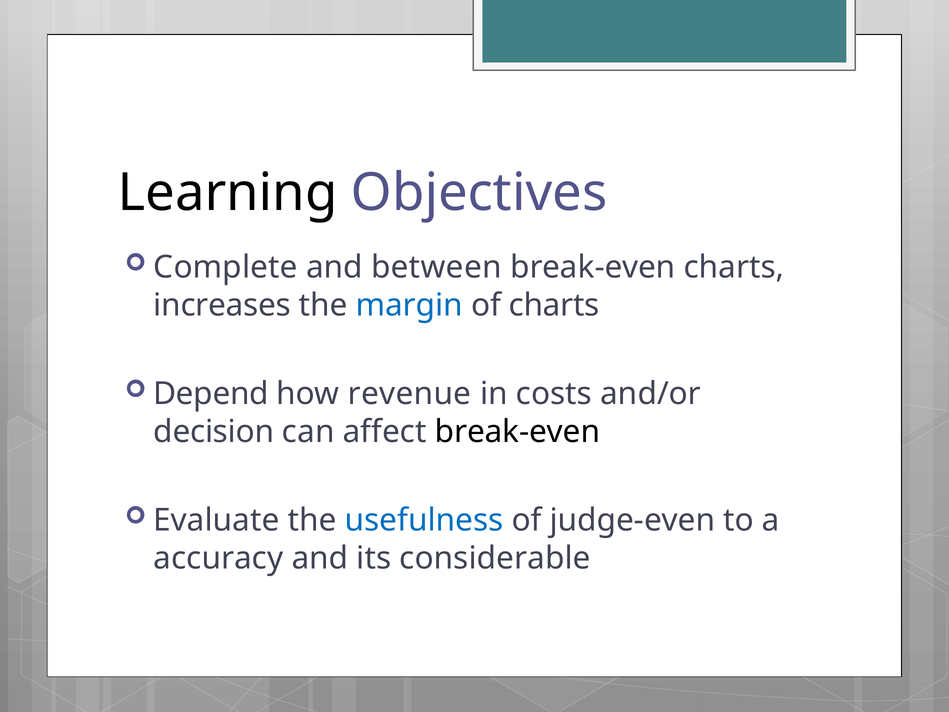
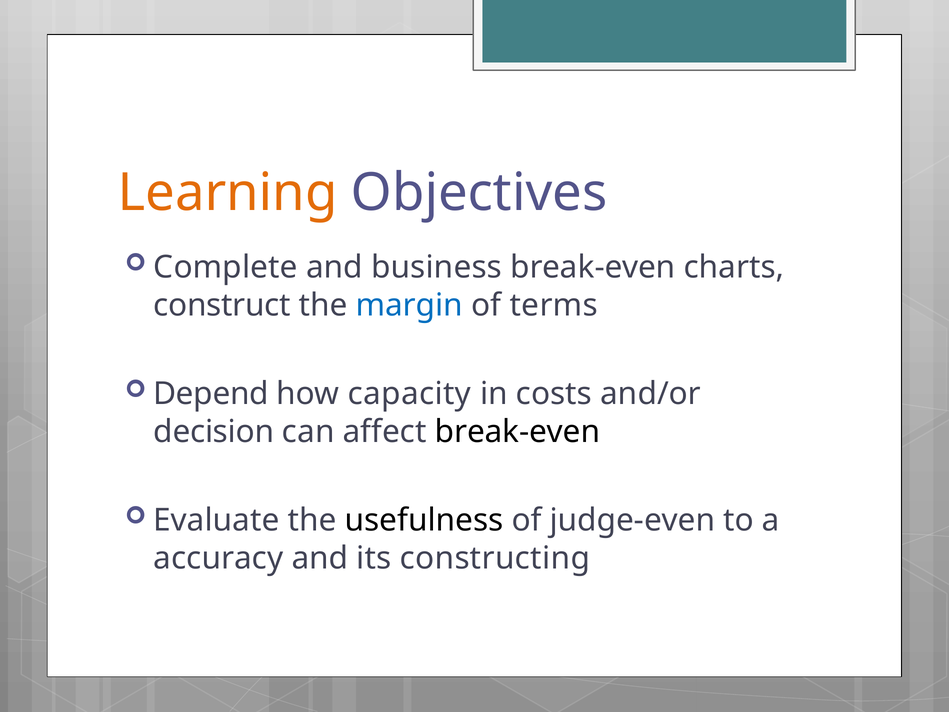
Learning colour: black -> orange (228, 193)
between: between -> business (436, 267)
increases: increases -> construct (222, 305)
of charts: charts -> terms (554, 305)
revenue: revenue -> capacity (409, 394)
usefulness colour: blue -> black (424, 520)
considerable: considerable -> constructing (495, 558)
